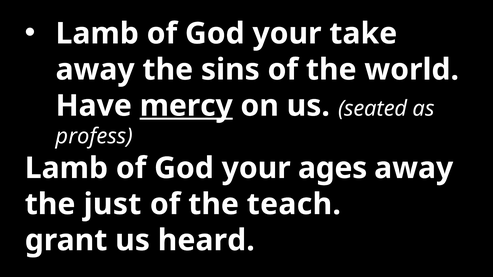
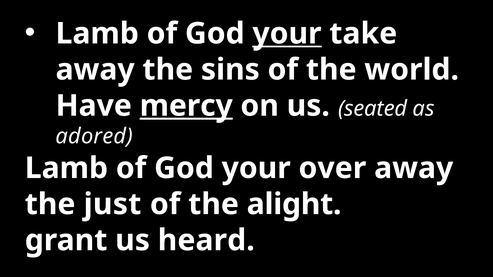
your underline: none -> present (287, 34)
profess: profess -> adored (94, 137)
ages: ages -> over (332, 168)
teach: teach -> alight (294, 204)
